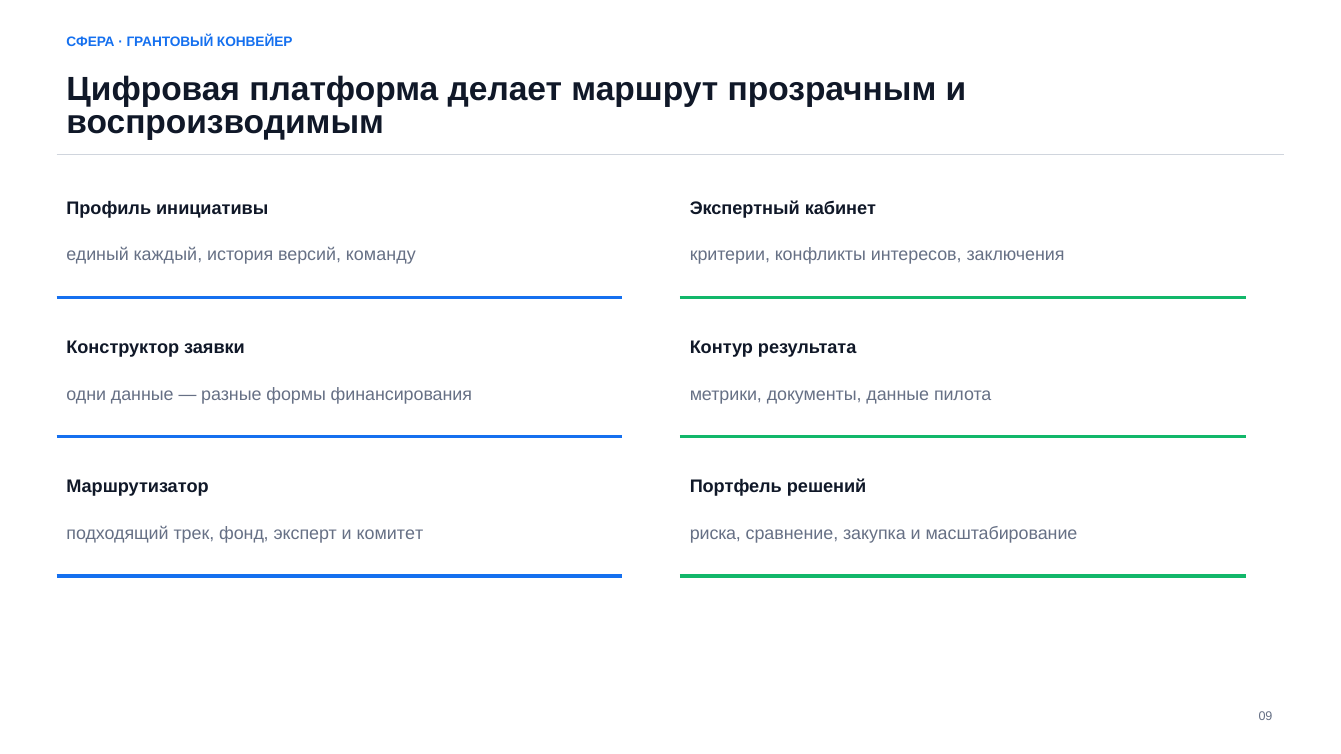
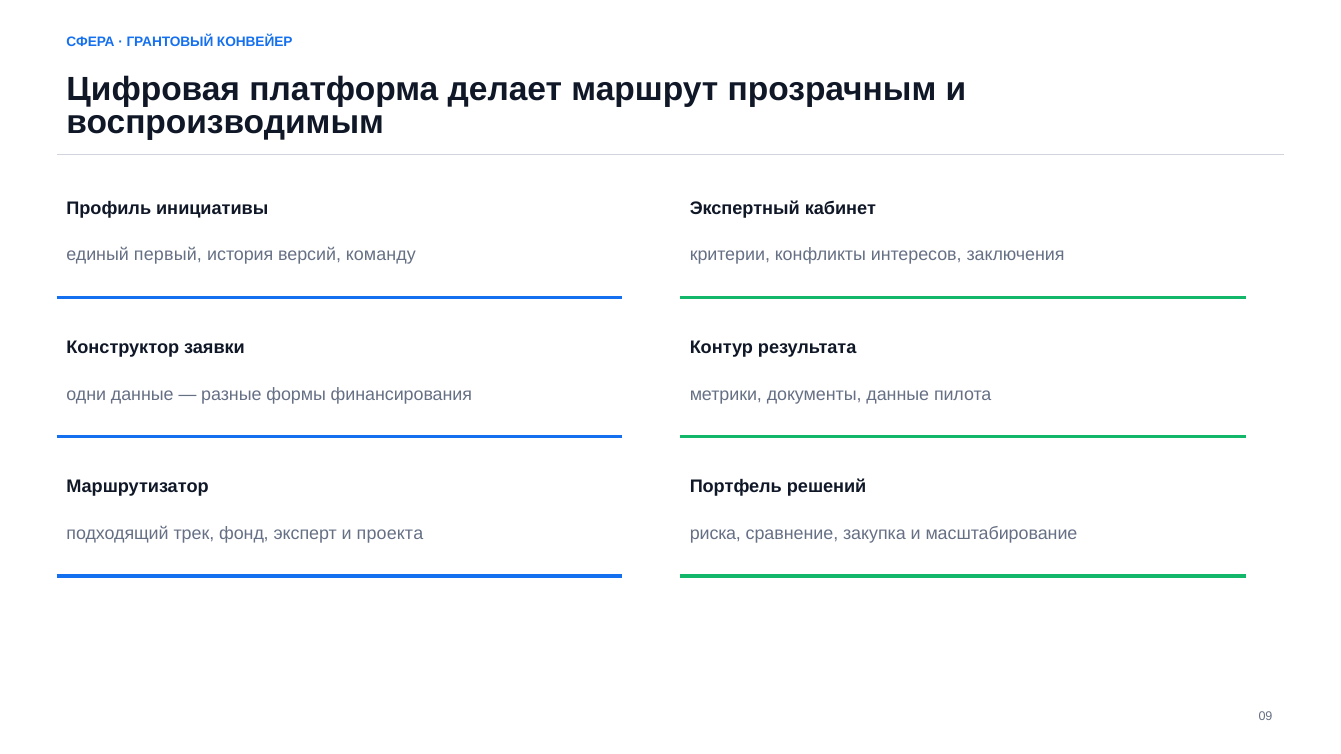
каждый: каждый -> первый (168, 255)
комитет: комитет -> проекта (390, 534)
